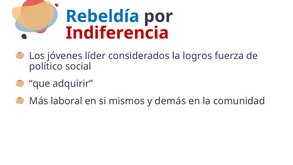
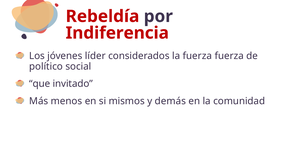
Rebeldía colour: blue -> red (102, 16)
la logros: logros -> fuerza (197, 56)
adquirir: adquirir -> invitado (73, 84)
laboral: laboral -> menos (66, 101)
